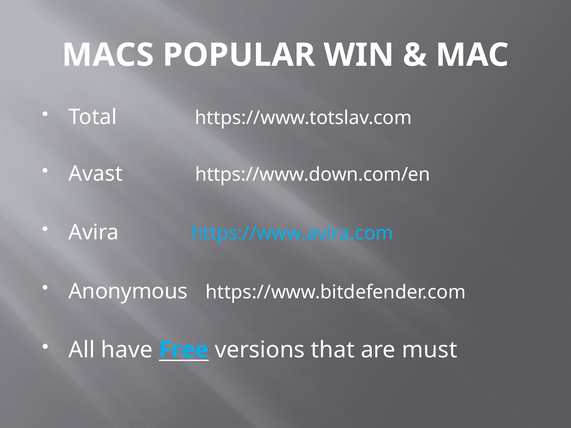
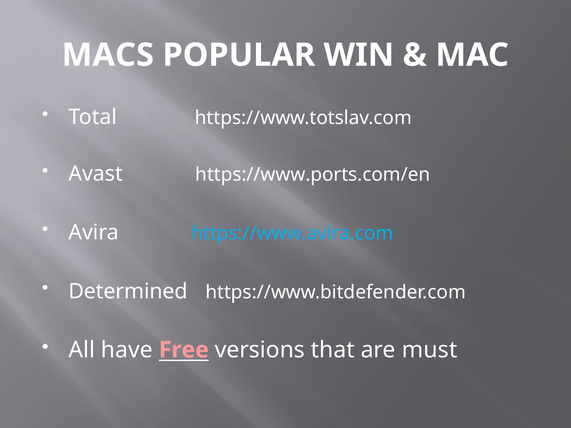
https://www.down.com/en: https://www.down.com/en -> https://www.ports.com/en (313, 175)
Anonymous: Anonymous -> Determined (128, 292)
Free colour: light blue -> pink (184, 350)
